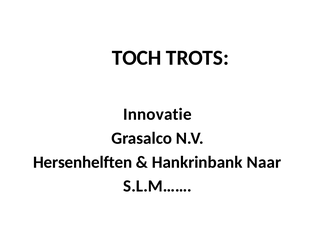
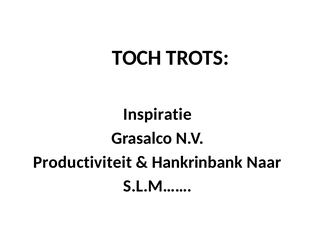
Innovatie: Innovatie -> Inspiratie (157, 114)
Hersenhelften: Hersenhelften -> Productiviteit (83, 162)
